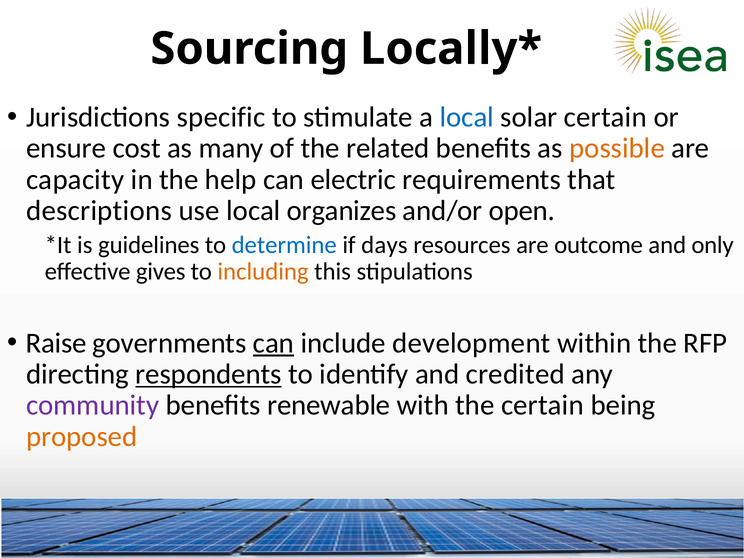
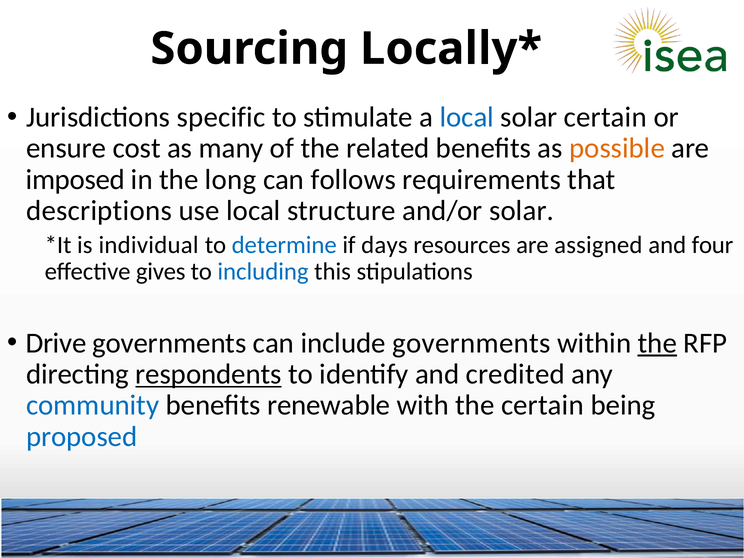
capacity: capacity -> imposed (75, 180)
help: help -> long (231, 180)
electric: electric -> follows (353, 180)
organizes: organizes -> structure (341, 211)
and/or open: open -> solar (522, 211)
guidelines: guidelines -> individual (149, 245)
outcome: outcome -> assigned (598, 245)
only: only -> four (713, 245)
including colour: orange -> blue (263, 272)
Raise: Raise -> Drive (56, 343)
can underline: present -> none (274, 343)
include development: development -> governments (471, 343)
the underline: none -> present (657, 343)
community colour: purple -> blue (93, 405)
proposed colour: orange -> blue (82, 437)
